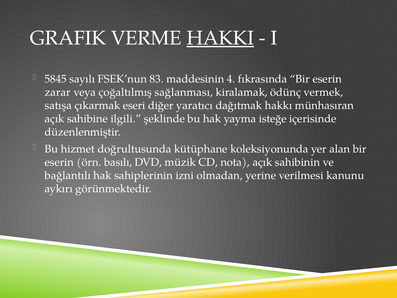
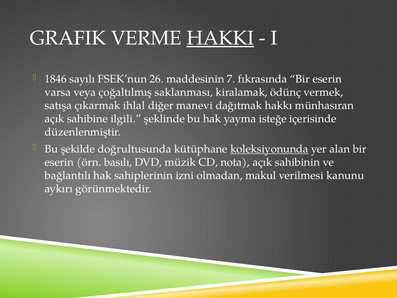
5845: 5845 -> 1846 (56, 79)
83: 83 -> 26 (157, 79)
4: 4 -> 7 (231, 79)
zarar: zarar -> varsa (58, 92)
sağlanması: sağlanması -> saklanması (184, 92)
eseri: eseri -> ihlal (134, 105)
yaratıcı: yaratıcı -> manevi (194, 105)
hizmet: hizmet -> şekilde (78, 149)
koleksiyonunda underline: none -> present (269, 149)
yerine: yerine -> makul (261, 175)
